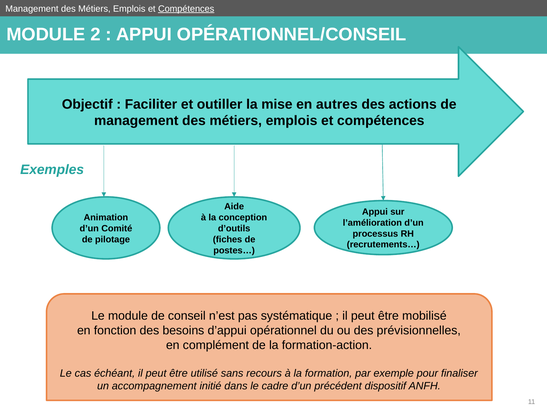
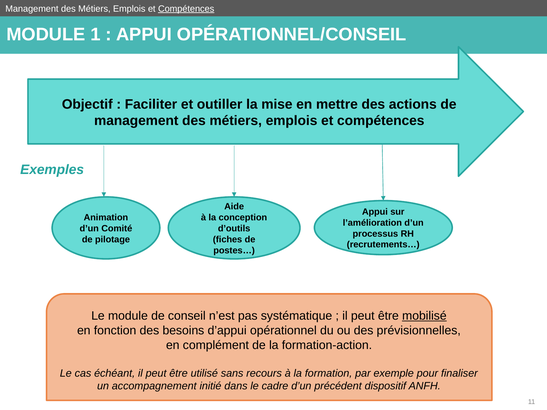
2: 2 -> 1 (96, 35)
autres: autres -> mettre (337, 104)
mobilisé underline: none -> present (424, 316)
